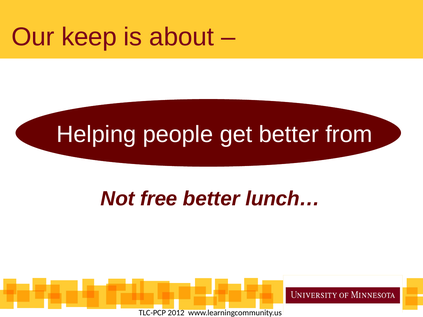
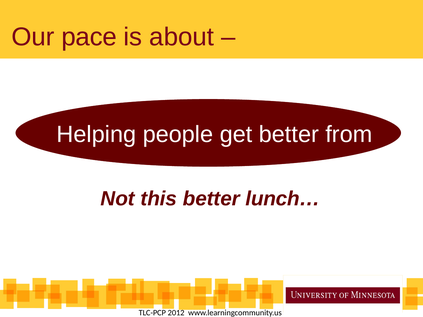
keep: keep -> pace (89, 37)
free: free -> this (159, 199)
